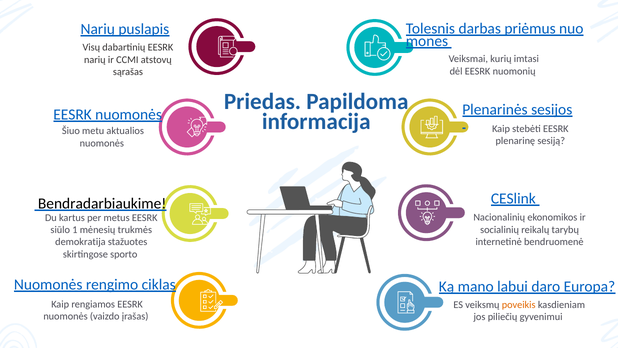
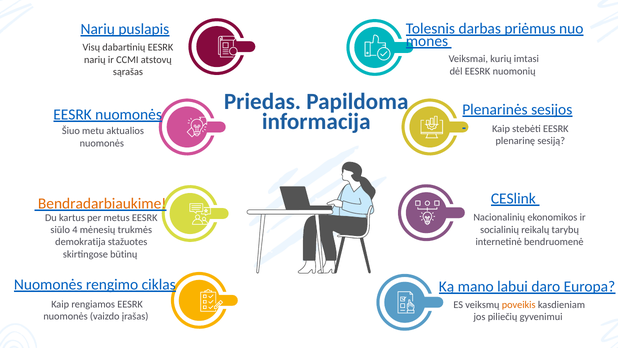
Bendradarbiaukime colour: black -> orange (102, 203)
1: 1 -> 4 (75, 230)
sporto: sporto -> būtinų (124, 254)
